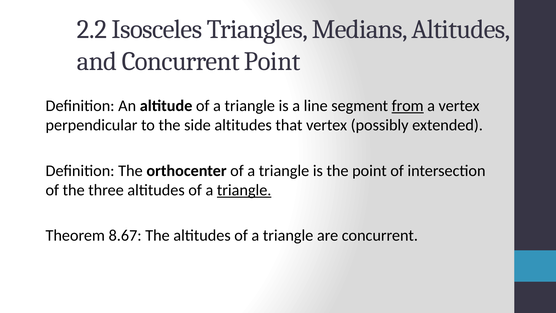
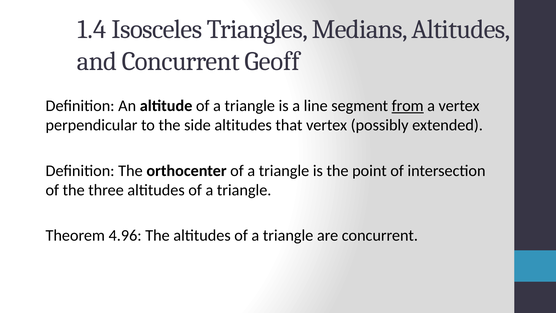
2.2: 2.2 -> 1.4 (92, 29)
Concurrent Point: Point -> Geoff (272, 61)
triangle underline: present -> none (244, 190)
8.67: 8.67 -> 4.96 (125, 235)
